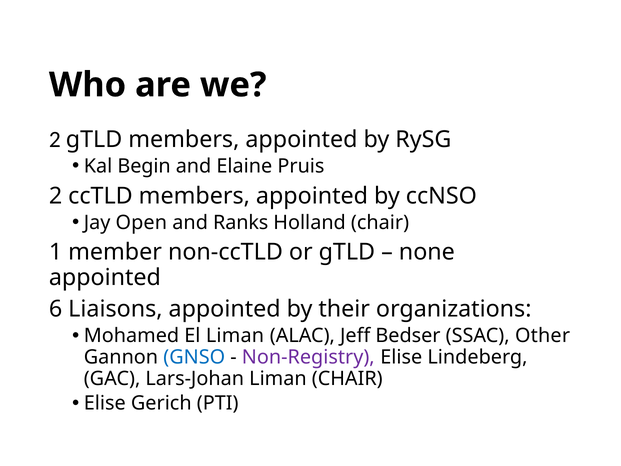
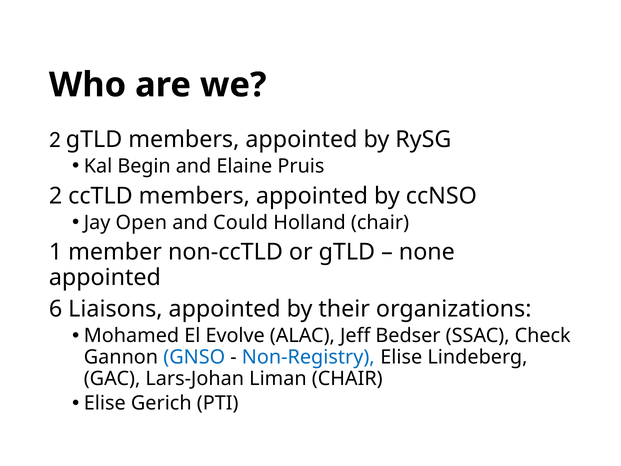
Ranks: Ranks -> Could (241, 222)
El Liman: Liman -> Evolve (235, 336)
Other: Other -> Check (543, 336)
Non-Registry colour: purple -> blue (308, 357)
